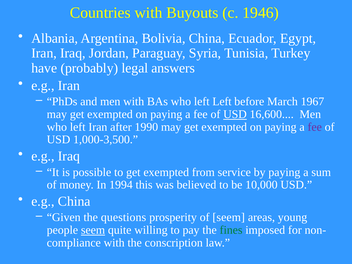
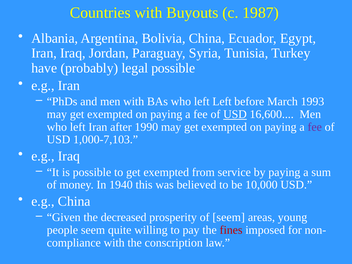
1946: 1946 -> 1987 (261, 13)
legal answers: answers -> possible (173, 68)
1967: 1967 -> 1993 (312, 102)
1,000-3,500: 1,000-3,500 -> 1,000-7,103 (106, 140)
1994: 1994 -> 1940 (121, 185)
questions: questions -> decreased (124, 217)
seem underline: present -> none (93, 230)
fines colour: green -> red (231, 230)
